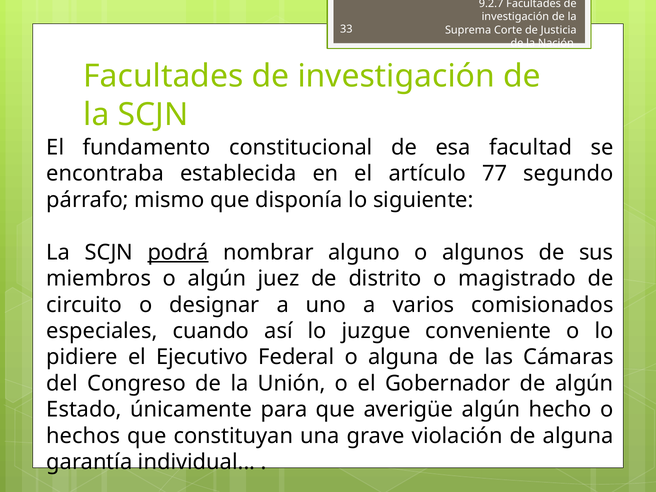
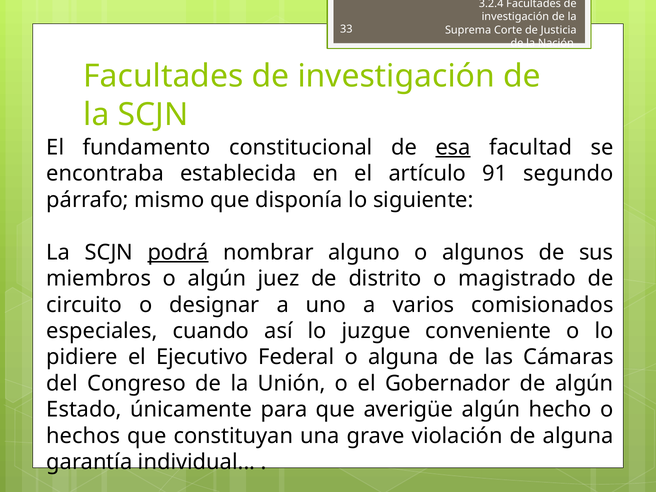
9.2.7: 9.2.7 -> 3.2.4 (491, 4)
esa underline: none -> present (453, 147)
77: 77 -> 91 (495, 174)
